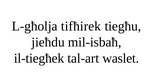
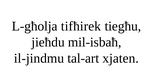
il-tiegħek: il-tiegħek -> il-jindmu (39, 58)
waslet: waslet -> xjaten (121, 58)
